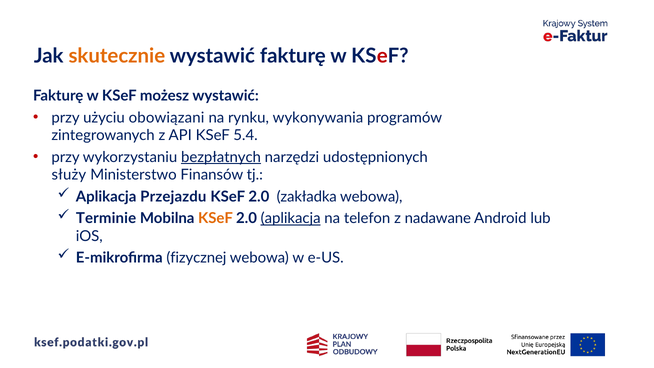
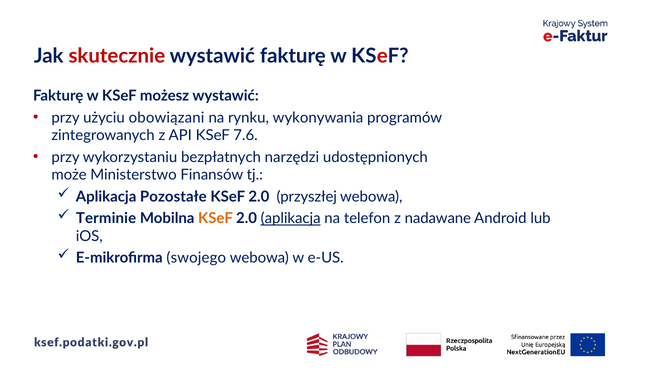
skutecznie colour: orange -> red (117, 56)
5.4: 5.4 -> 7.6 (246, 135)
bezpłatnych underline: present -> none (221, 157)
służy: służy -> może (69, 175)
Przejazdu: Przejazdu -> Pozostałe (173, 197)
zakładka: zakładka -> przyszłej (307, 197)
fizycznej: fizycznej -> swojego (196, 258)
